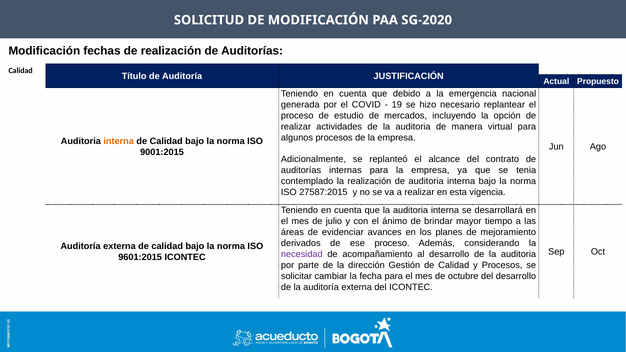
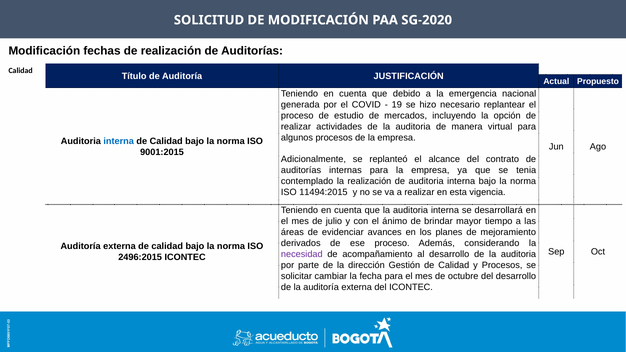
interna colour: orange -> blue (119, 141)
27587:2015: 27587:2015 -> 11494:2015 (323, 192)
9601:2015: 9601:2015 -> 2496:2015 (140, 257)
